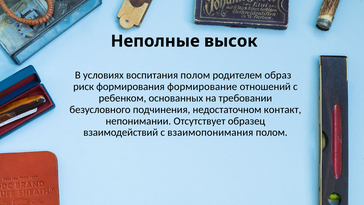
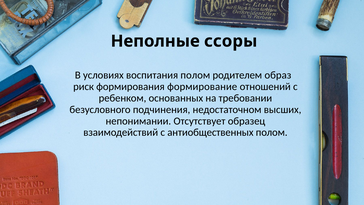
высок: высок -> ссоры (231, 41)
контакт: контакт -> высших (283, 109)
взаимопонимания: взаимопонимания -> антиобщественных (210, 132)
